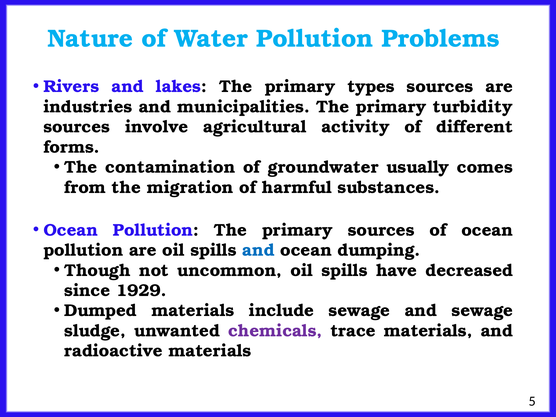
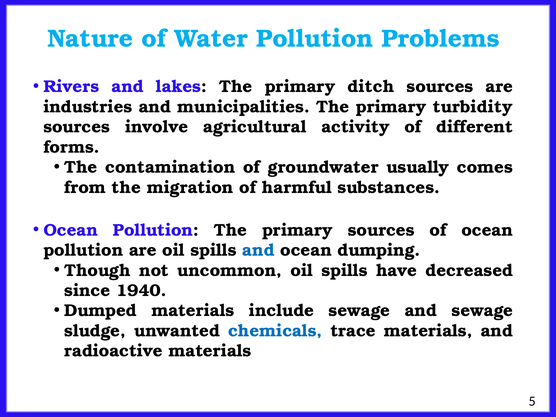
types: types -> ditch (371, 87)
1929: 1929 -> 1940 (141, 291)
chemicals colour: purple -> blue (275, 331)
